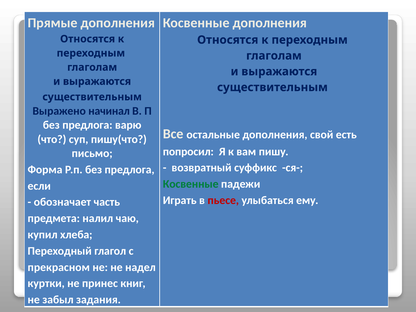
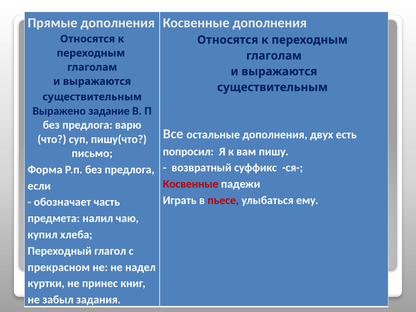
начинал: начинал -> задание (109, 111)
свой: свой -> двух (322, 135)
Косвенные colour: green -> red (191, 184)
